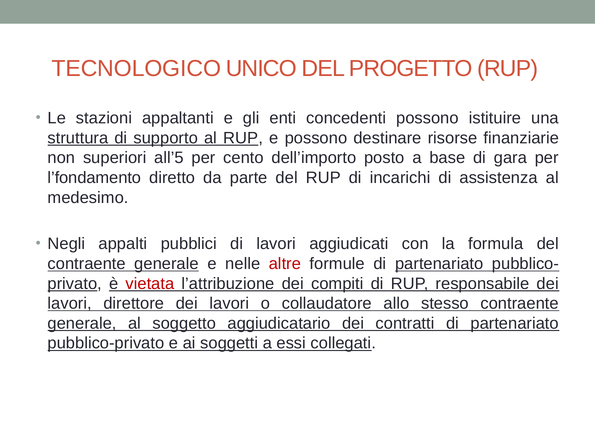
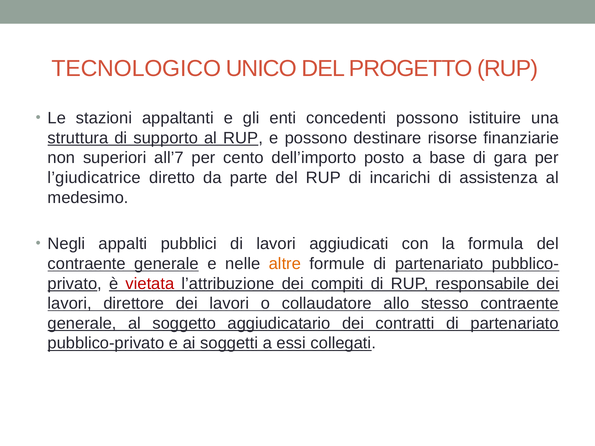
all’5: all’5 -> all’7 (169, 158)
l’fondamento: l’fondamento -> l’giudicatrice (94, 178)
altre colour: red -> orange (285, 264)
